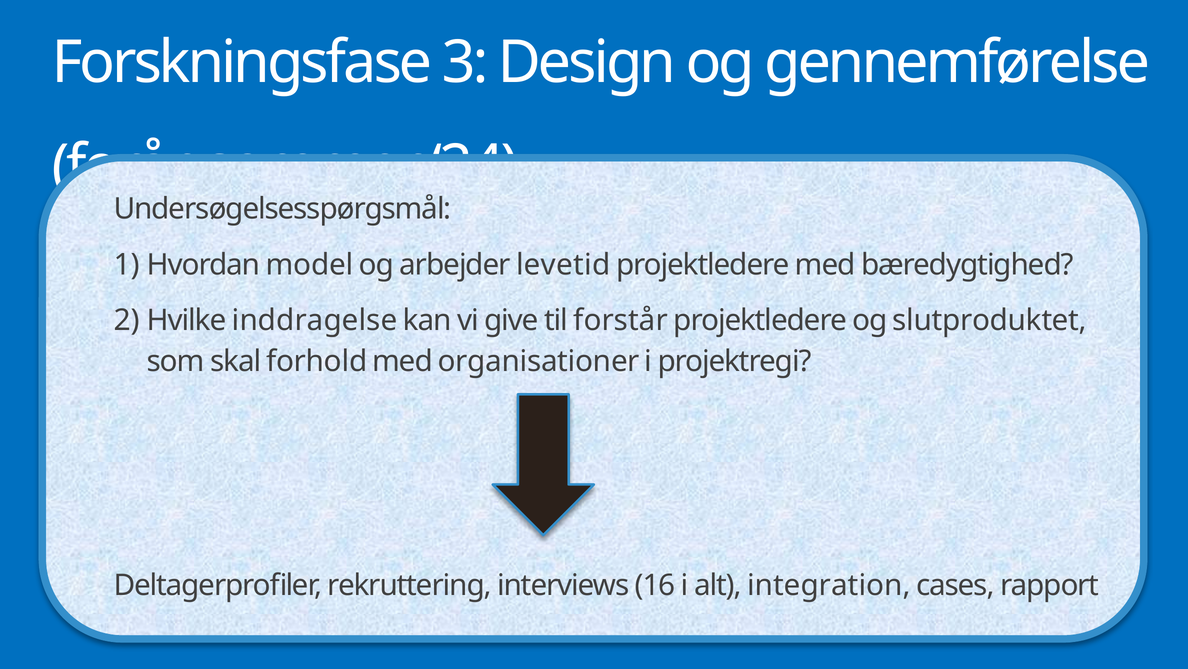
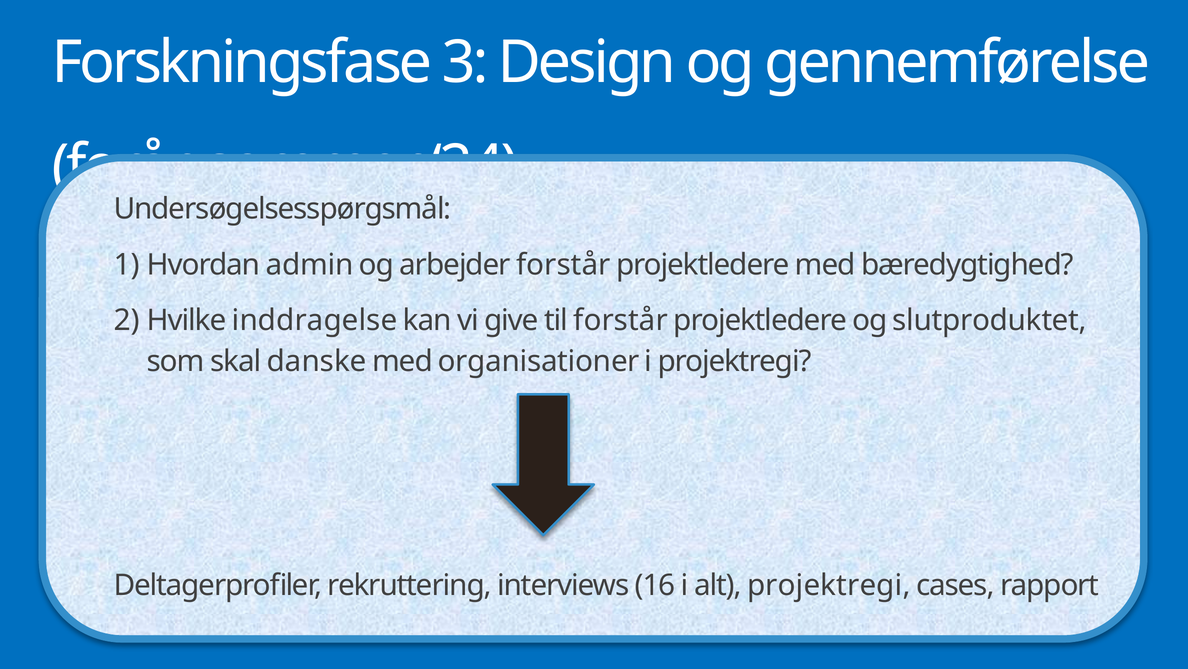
model: model -> admin (310, 265)
arbejder levetid: levetid -> forstår (563, 265)
forhold: forhold -> danske (317, 361)
alt integration: integration -> projektregi (829, 585)
